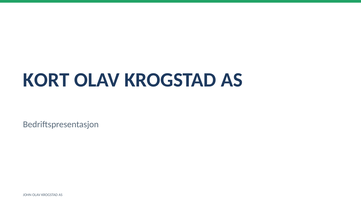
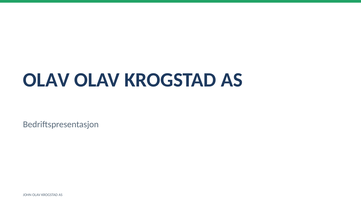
KORT: KORT -> OLAV (46, 80)
